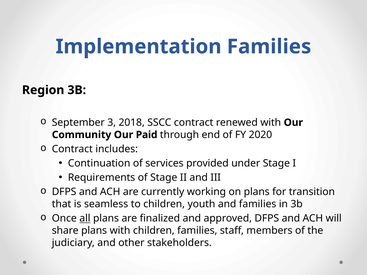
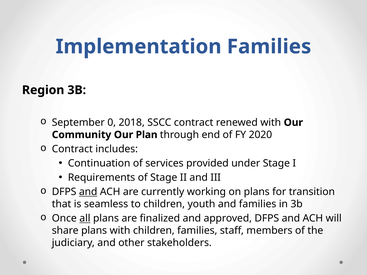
3: 3 -> 0 (112, 123)
Paid: Paid -> Plan (147, 135)
and underline: none -> present (88, 192)
